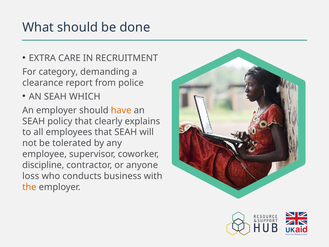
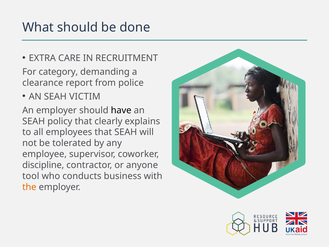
WHICH: WHICH -> VICTIM (85, 96)
have colour: orange -> black (121, 110)
loss: loss -> tool (31, 176)
